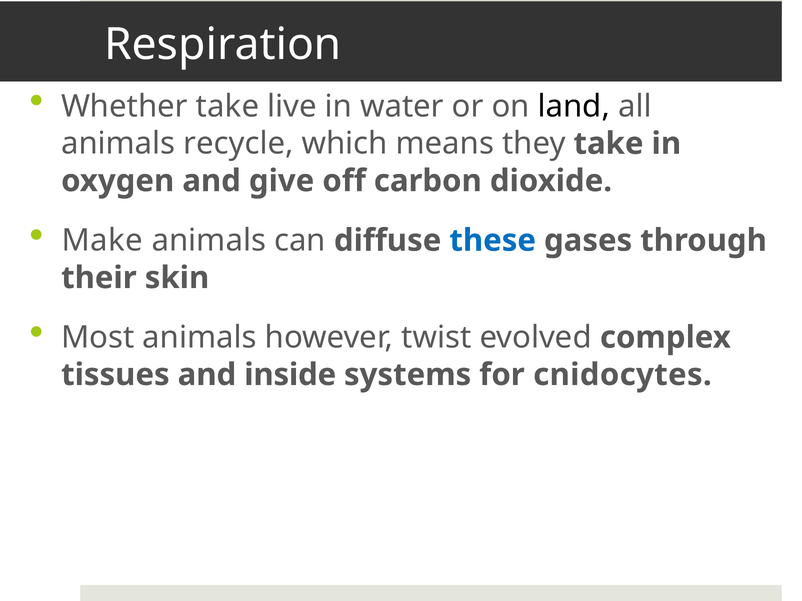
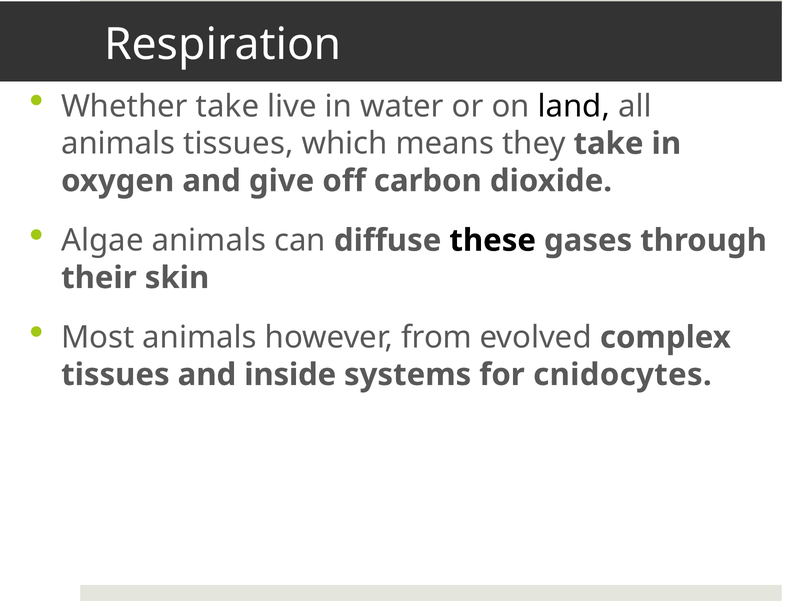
animals recycle: recycle -> tissues (238, 144)
Make: Make -> Algae (102, 241)
these colour: blue -> black (493, 241)
twist: twist -> from (437, 338)
